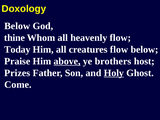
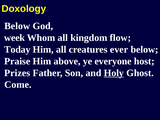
thine: thine -> week (14, 38)
heavenly: heavenly -> kingdom (89, 38)
creatures flow: flow -> ever (119, 49)
above underline: present -> none (67, 61)
brothers: brothers -> everyone (113, 61)
